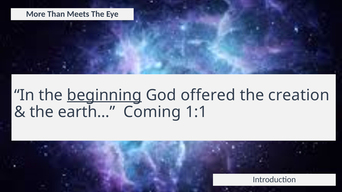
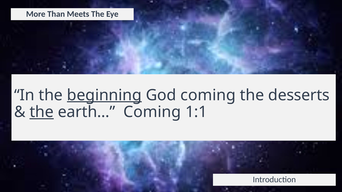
God offered: offered -> coming (208, 95)
creation: creation -> desserts (299, 95)
the underline: none -> present (42, 112)
